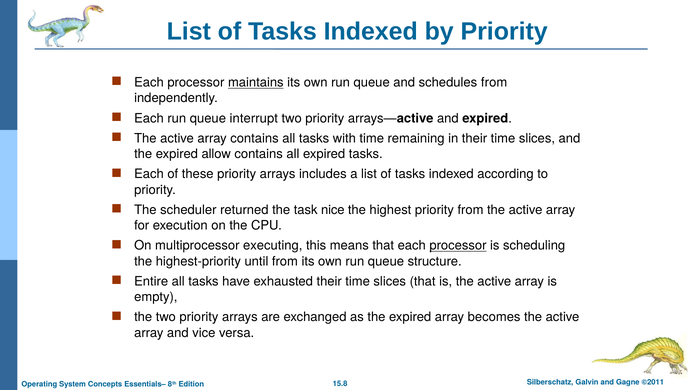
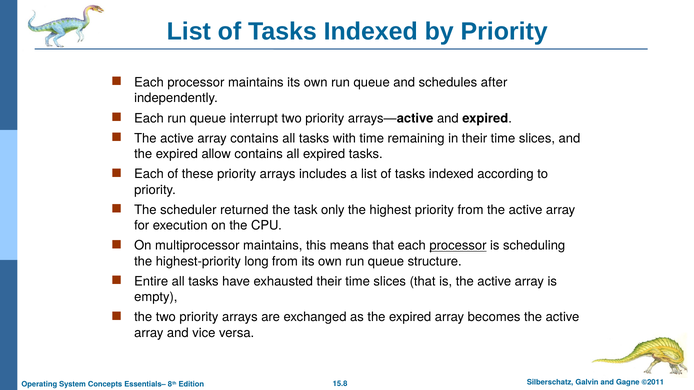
maintains underline: present -> none (256, 83)
schedules from: from -> after (494, 83)
nice: nice -> only (333, 210)
multiprocessor executing: executing -> maintains (273, 246)
until: until -> long (257, 262)
